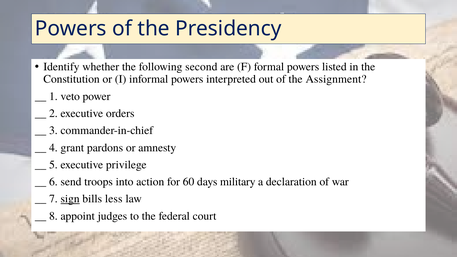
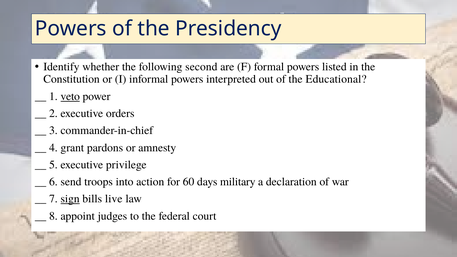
Assignment: Assignment -> Educational (336, 79)
veto underline: none -> present (70, 96)
less: less -> live (114, 199)
